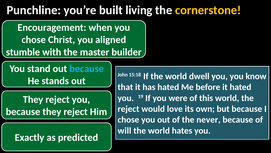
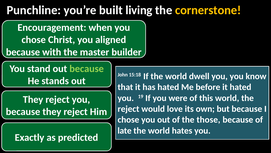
stumble: stumble -> because (23, 52)
because colour: light blue -> light green (87, 68)
never: never -> those (208, 119)
will: will -> late (125, 130)
